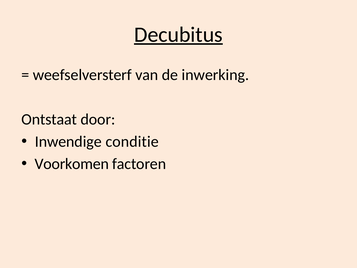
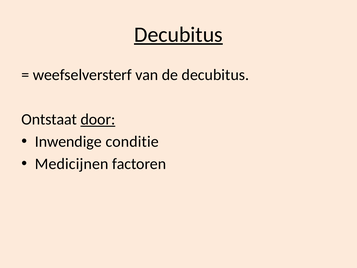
de inwerking: inwerking -> decubitus (215, 75)
door underline: none -> present (98, 119)
Voorkomen: Voorkomen -> Medicijnen (72, 164)
